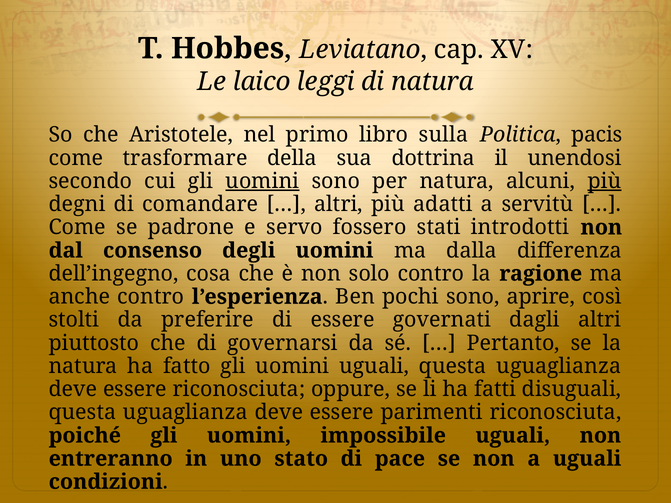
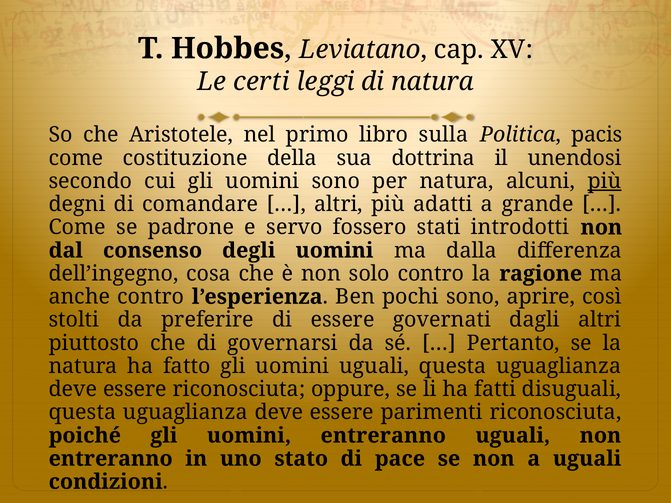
laico: laico -> certi (261, 82)
trasformare: trasformare -> costituzione (185, 158)
uomini underline: present -> none (262, 181)
servitù: servitù -> grande (538, 204)
uomini impossibile: impossibile -> entreranno (383, 436)
